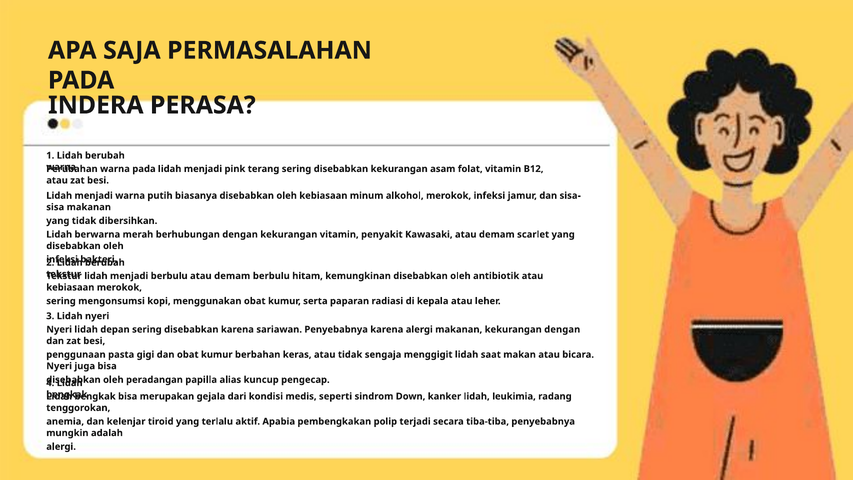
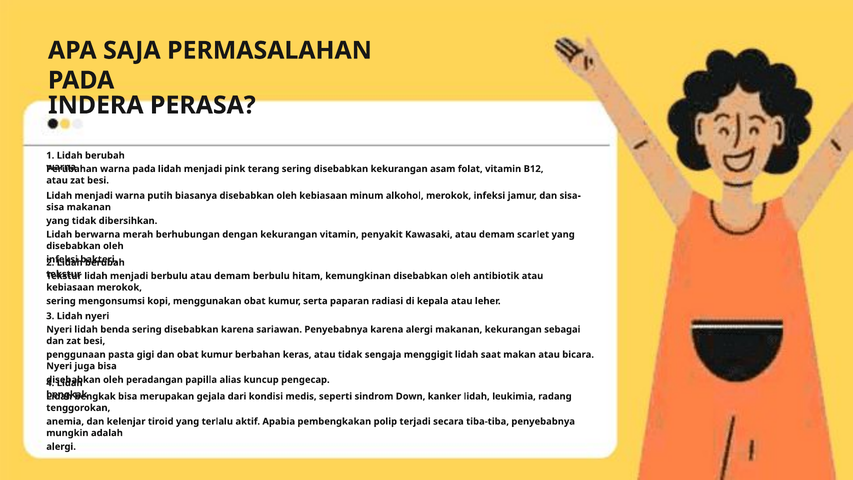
depan: depan -> benda (115, 329)
kekurangan dengan: dengan -> sebagai (562, 329)
